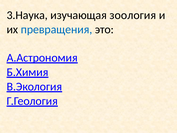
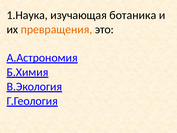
3.Наука: 3.Наука -> 1.Наука (27, 15)
зоология: зоология -> ботаника (133, 15)
превращения colour: blue -> orange (56, 29)
